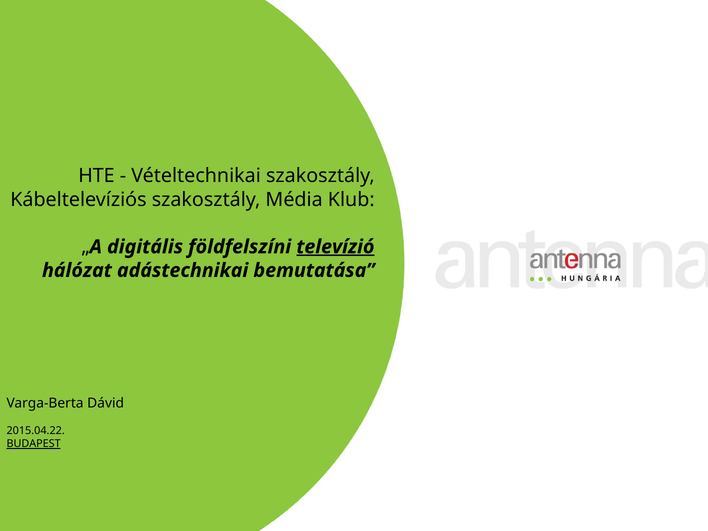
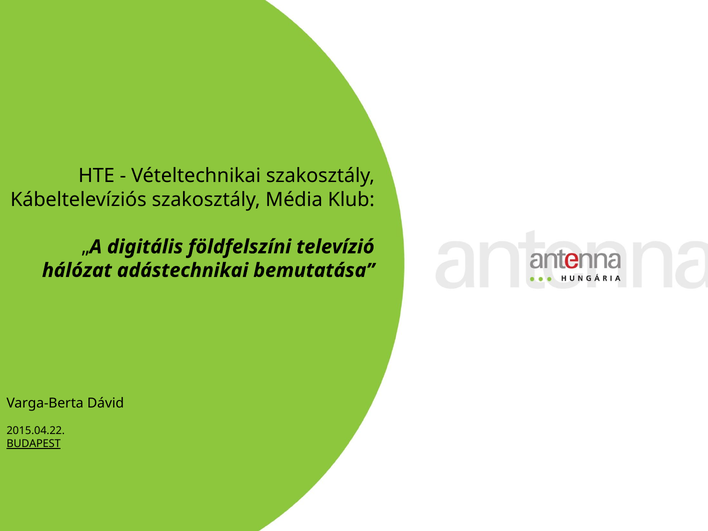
televízió underline: present -> none (335, 247)
